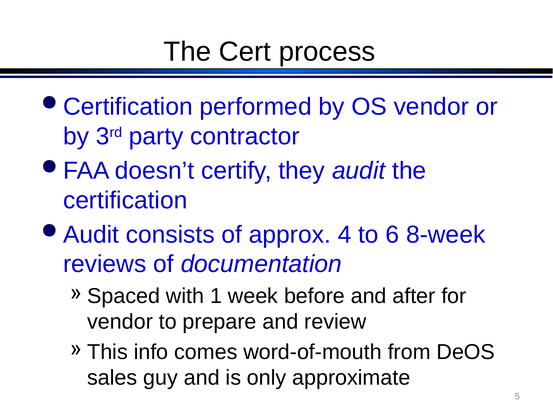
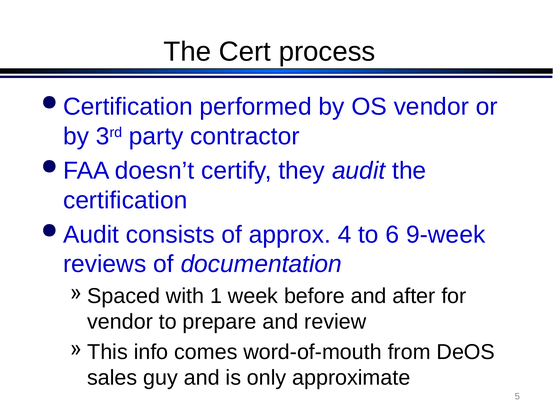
8-week: 8-week -> 9-week (446, 235)
